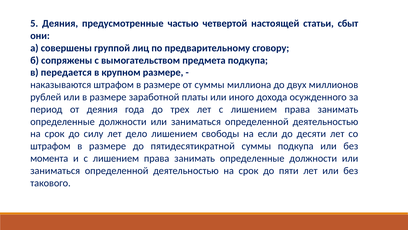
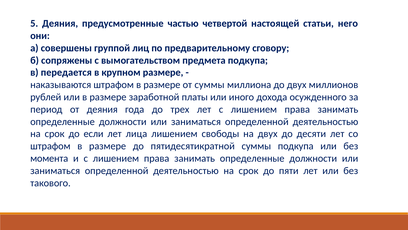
сбыт: сбыт -> него (348, 23)
силу: силу -> если (94, 134)
дело: дело -> лица (136, 134)
на если: если -> двух (268, 134)
